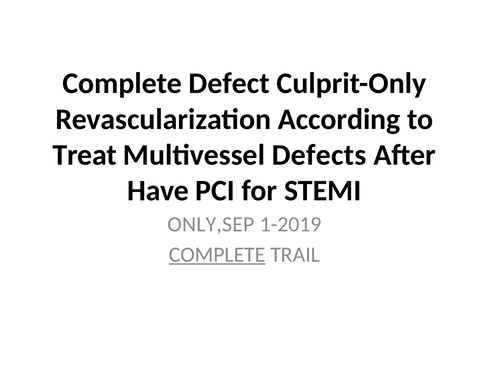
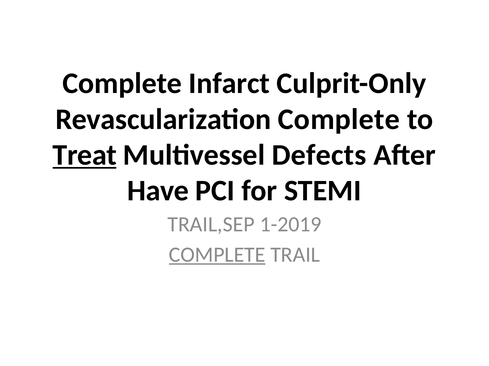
Defect: Defect -> Infarct (229, 84)
Revascularization According: According -> Complete (339, 119)
Treat underline: none -> present (85, 155)
ONLY,SEP: ONLY,SEP -> TRAIL,SEP (211, 225)
